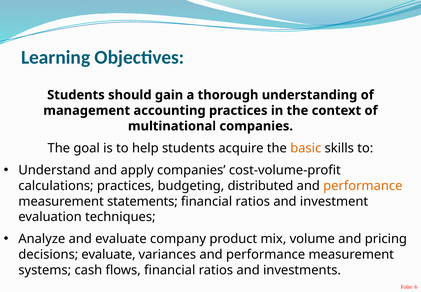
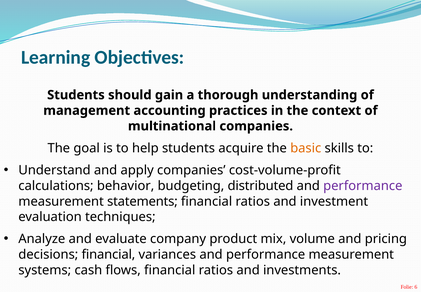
calculations practices: practices -> behavior (126, 185)
performance colour: orange -> purple (363, 185)
decisions evaluate: evaluate -> financial (108, 254)
